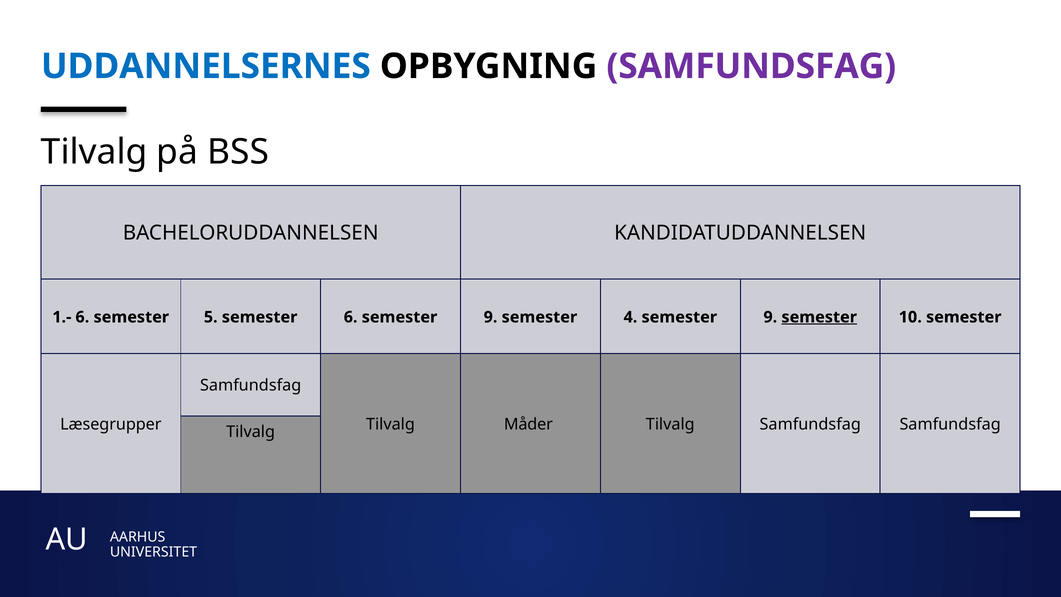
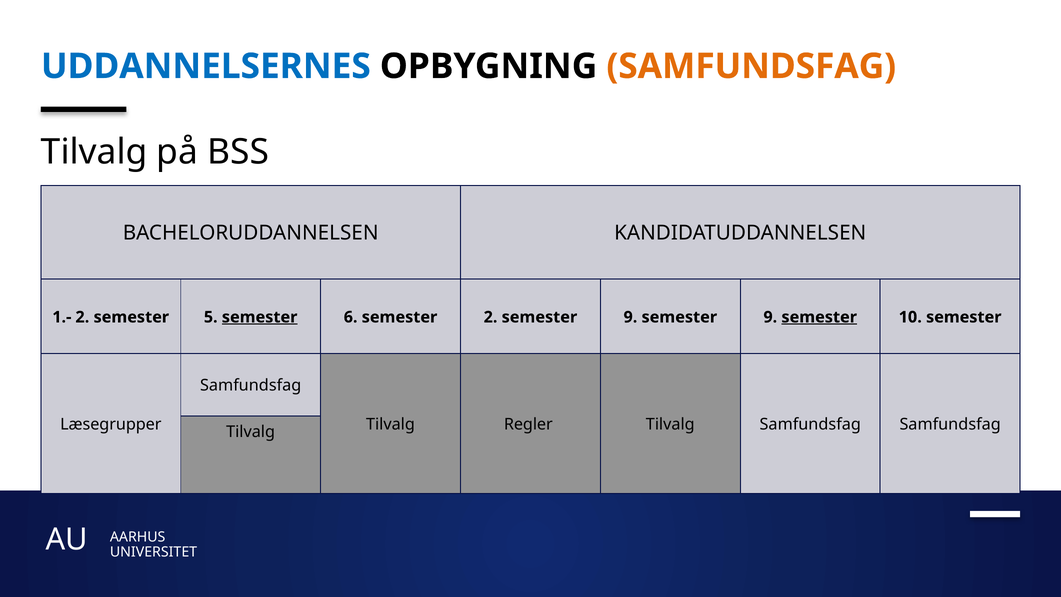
SAMFUNDSFAG colour: purple -> orange (751, 66)
1.- 6: 6 -> 2 (82, 317)
semester underline: none -> present (260, 317)
6 semester 9: 9 -> 2 (491, 317)
4: 4 -> 9 (630, 317)
Måder: Måder -> Regler (528, 424)
